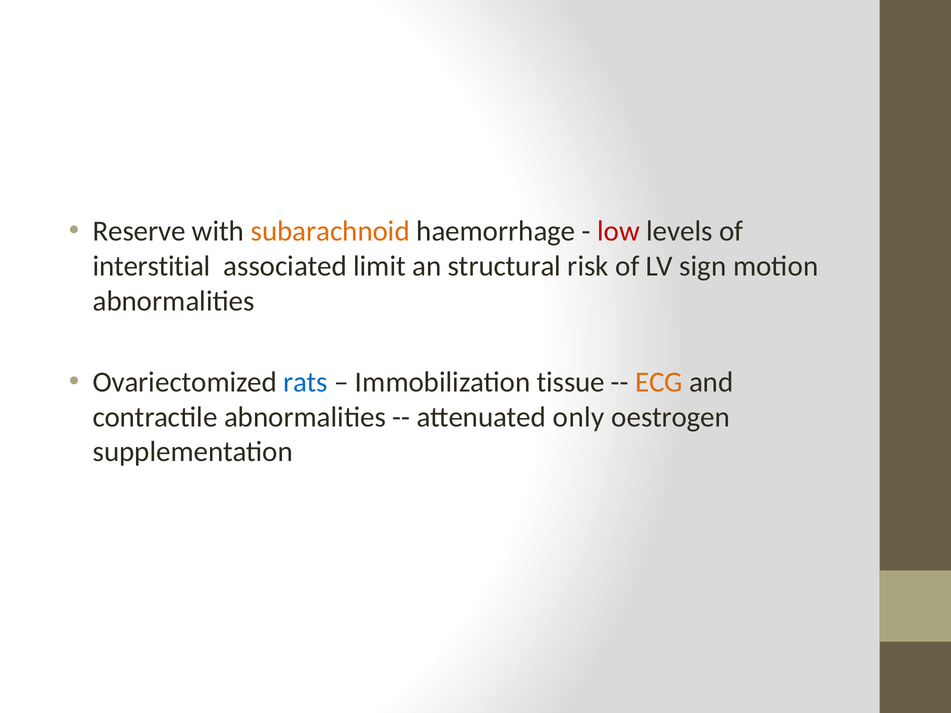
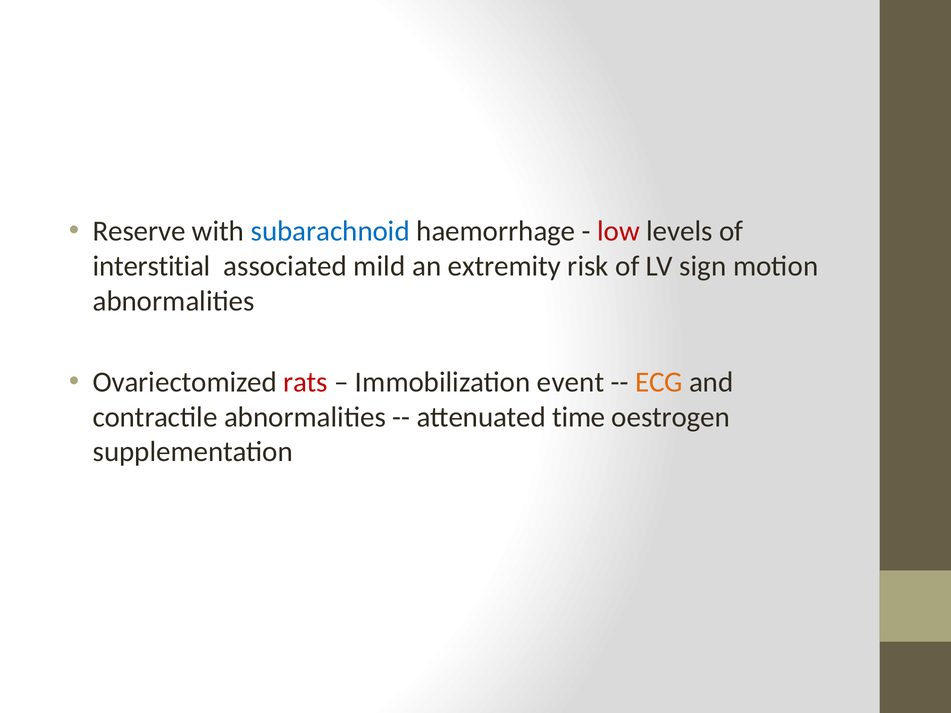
subarachnoid colour: orange -> blue (330, 231)
limit: limit -> mild (379, 266)
structural: structural -> extremity (504, 266)
rats colour: blue -> red (306, 382)
tissue: tissue -> event (571, 382)
only: only -> time (579, 417)
